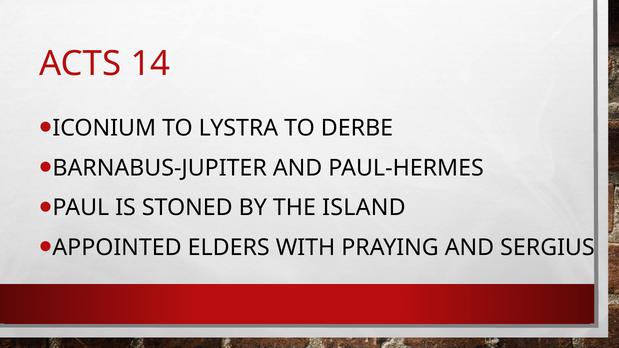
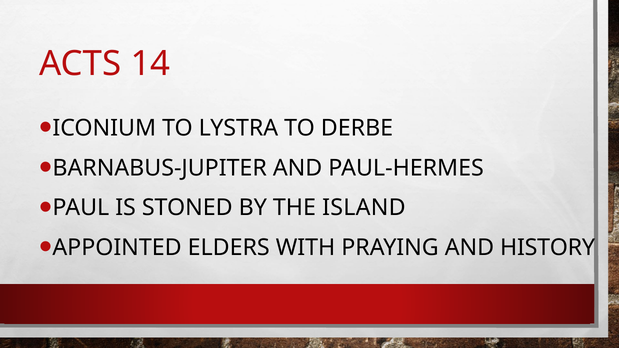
SERGIUS: SERGIUS -> HISTORY (548, 248)
